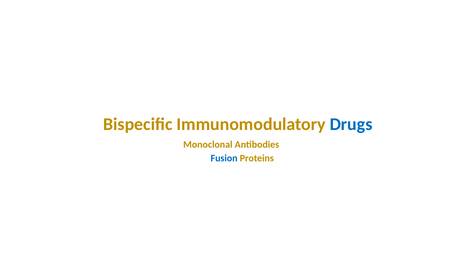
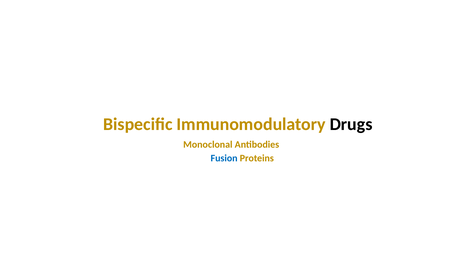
Drugs colour: blue -> black (351, 124)
